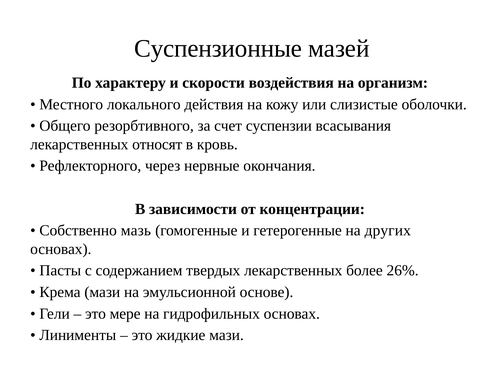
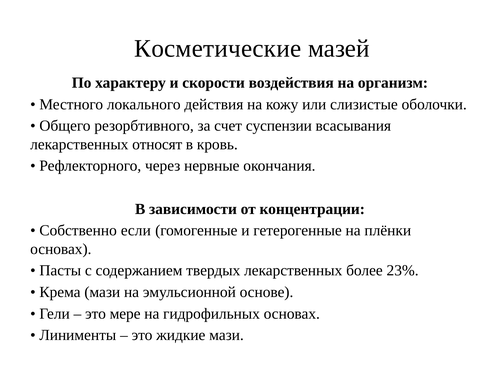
Суспензионные: Суспензионные -> Косметические (218, 48)
мазь: мазь -> если (136, 231)
других: других -> плёнки (388, 231)
26%: 26% -> 23% (403, 271)
